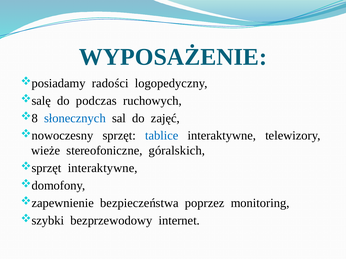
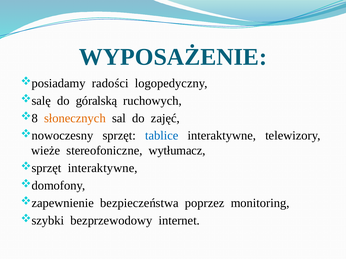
podczas: podczas -> góralską (96, 101)
słonecznych colour: blue -> orange (75, 118)
góralskich: góralskich -> wytłumacz (177, 151)
